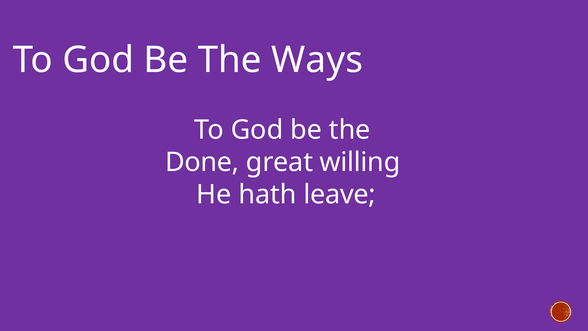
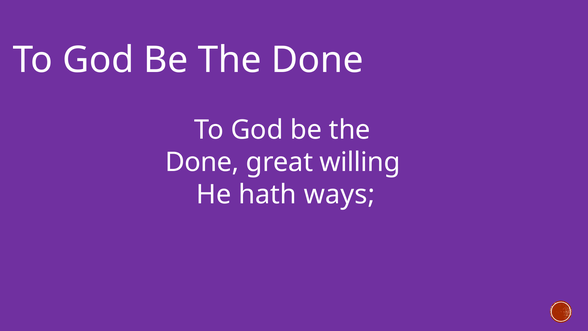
Ways: Ways -> Done (317, 60)
leave: leave -> ways (339, 194)
